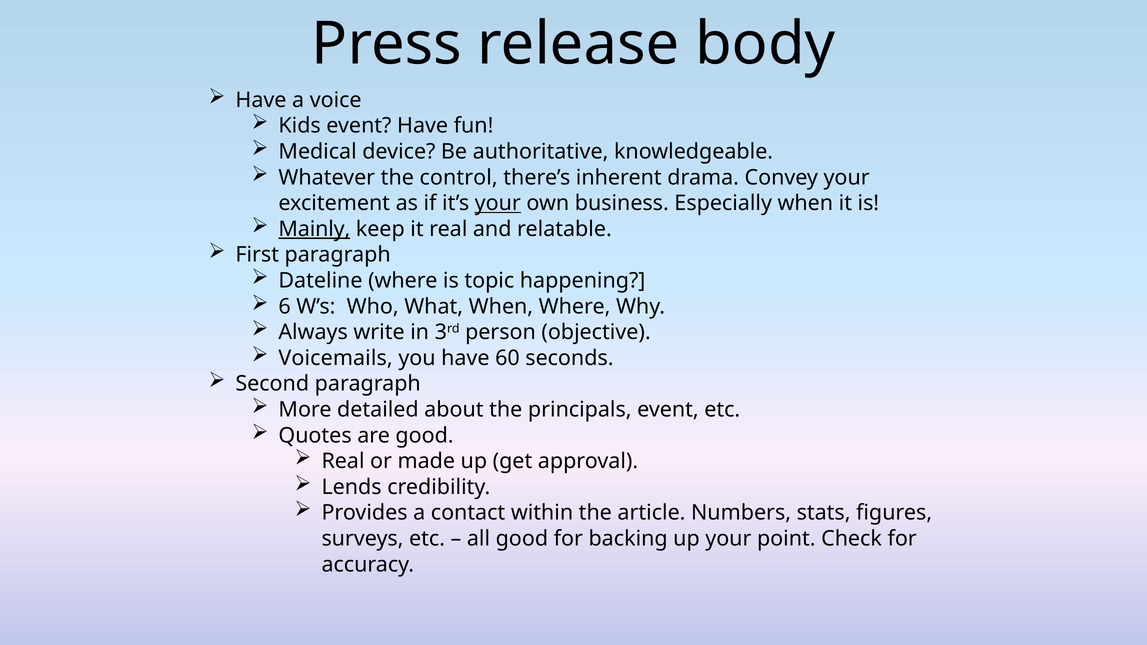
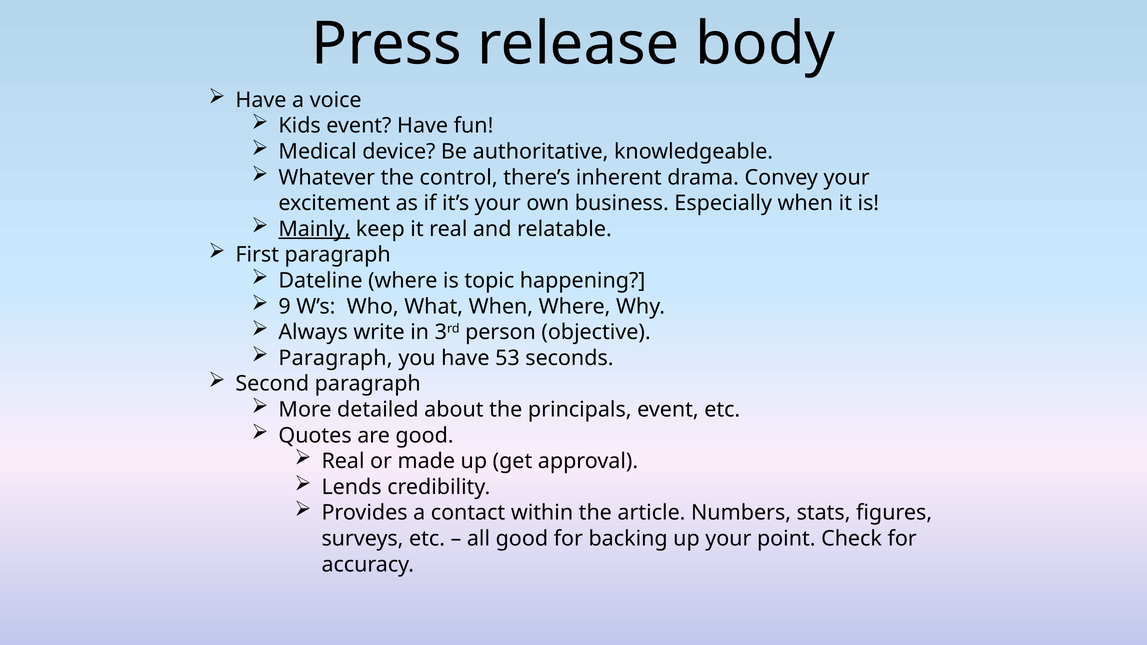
your underline: present -> none (498, 203)
6: 6 -> 9 (285, 307)
Voicemails: Voicemails -> Paragraph (336, 358)
60: 60 -> 53 (507, 358)
